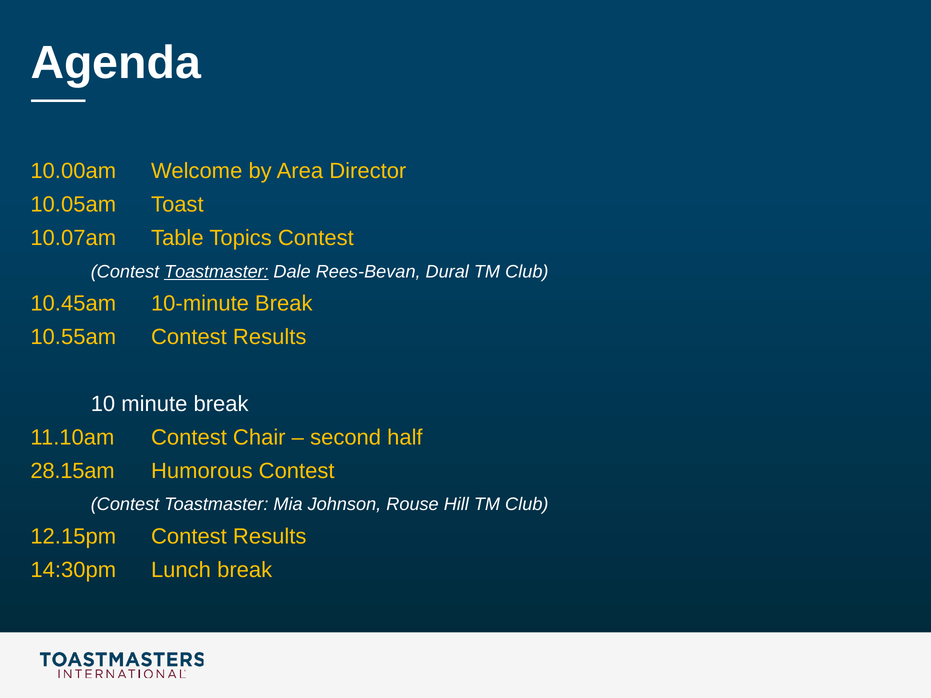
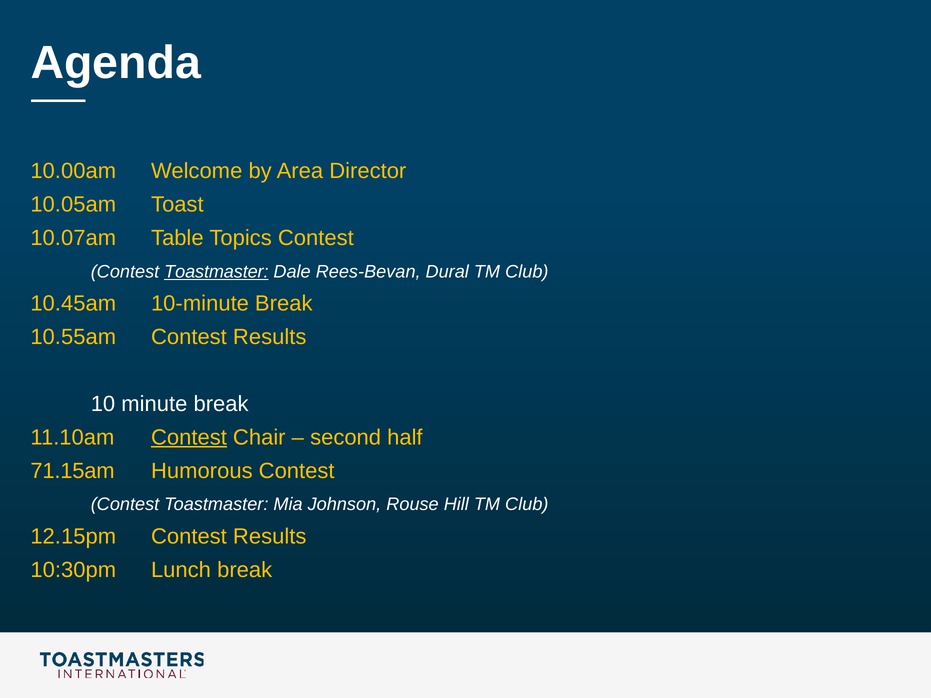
Contest underline: none -> present (189, 438)
28.15am: 28.15am -> 71.15am (73, 471)
14:30pm: 14:30pm -> 10:30pm (73, 570)
